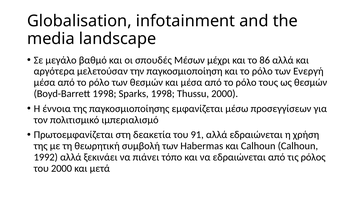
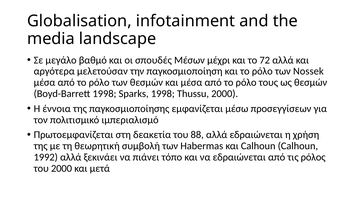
86: 86 -> 72 (265, 60)
Ενεργή: Ενεργή -> Nossek (308, 71)
91: 91 -> 88 (197, 135)
